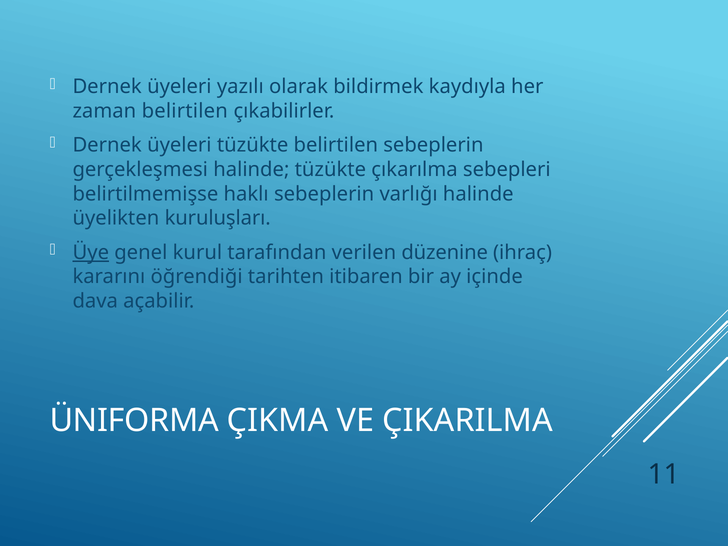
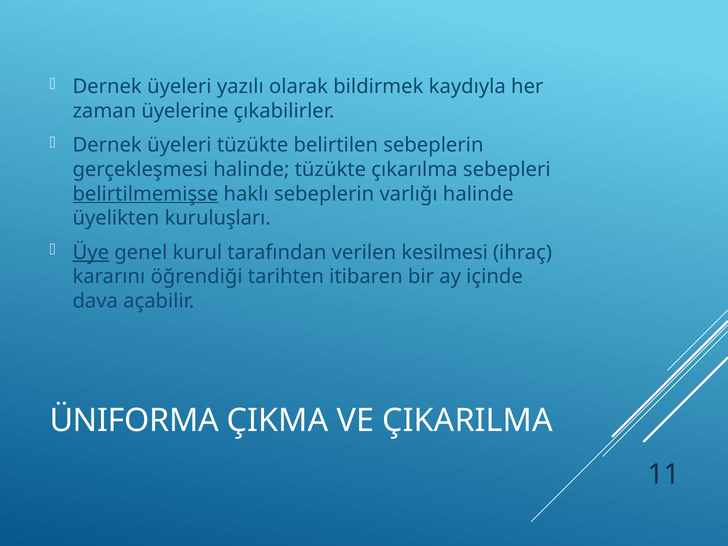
zaman belirtilen: belirtilen -> üyelerine (185, 111)
belirtilmemişse underline: none -> present (145, 194)
düzenine: düzenine -> kesilmesi (445, 253)
